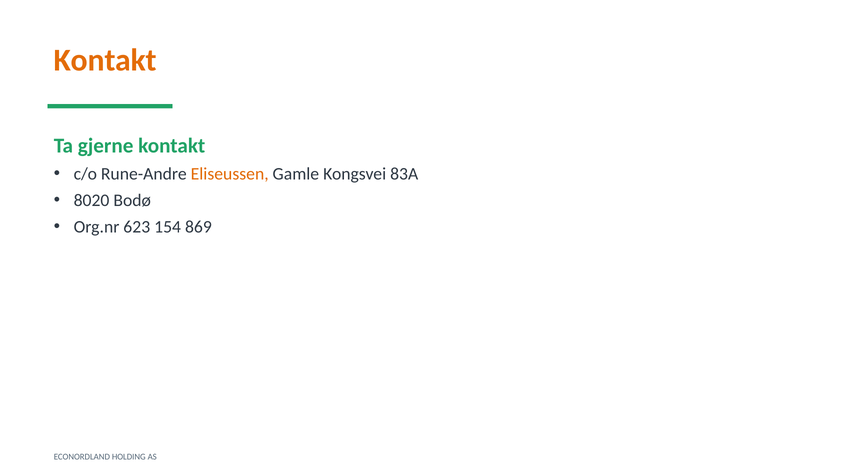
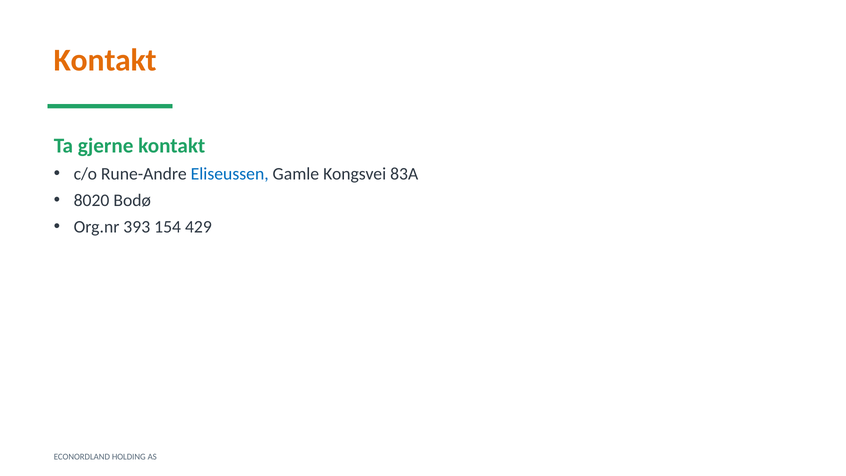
Eliseussen colour: orange -> blue (230, 174)
623: 623 -> 393 (137, 227)
869: 869 -> 429 (198, 227)
